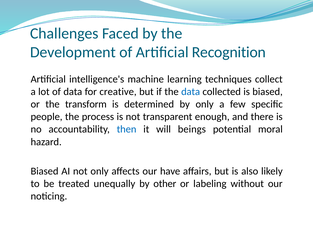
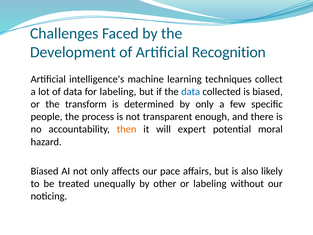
for creative: creative -> labeling (118, 92)
then colour: blue -> orange (127, 129)
beings: beings -> expert (192, 129)
have: have -> pace (170, 171)
